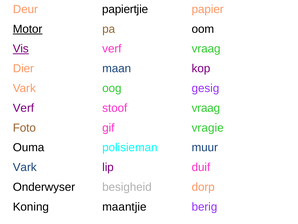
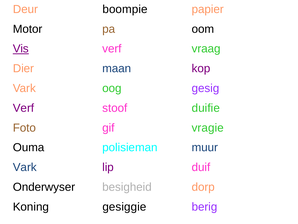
papiertjie: papiertjie -> boompie (125, 9)
Motor underline: present -> none (28, 29)
stoof vraag: vraag -> duifie (206, 108)
maantjie: maantjie -> gesiggie (124, 206)
